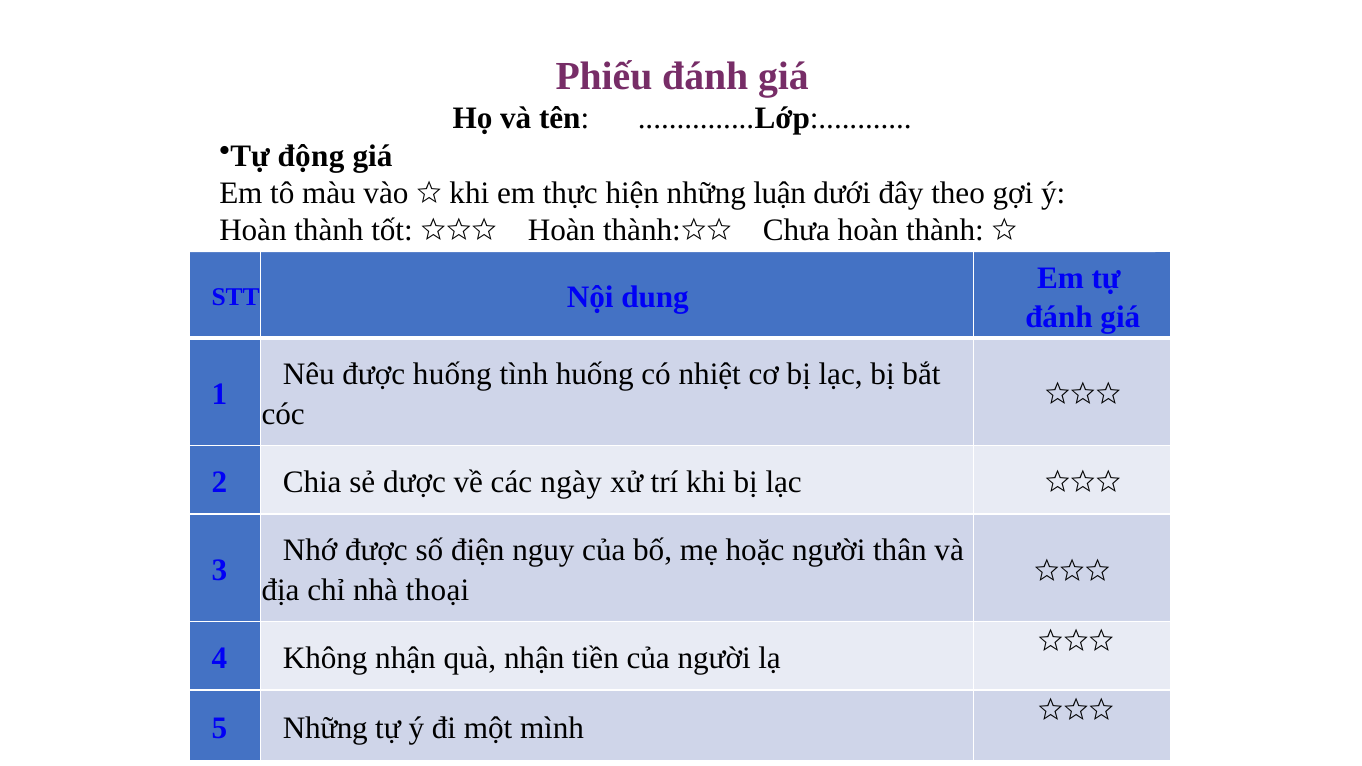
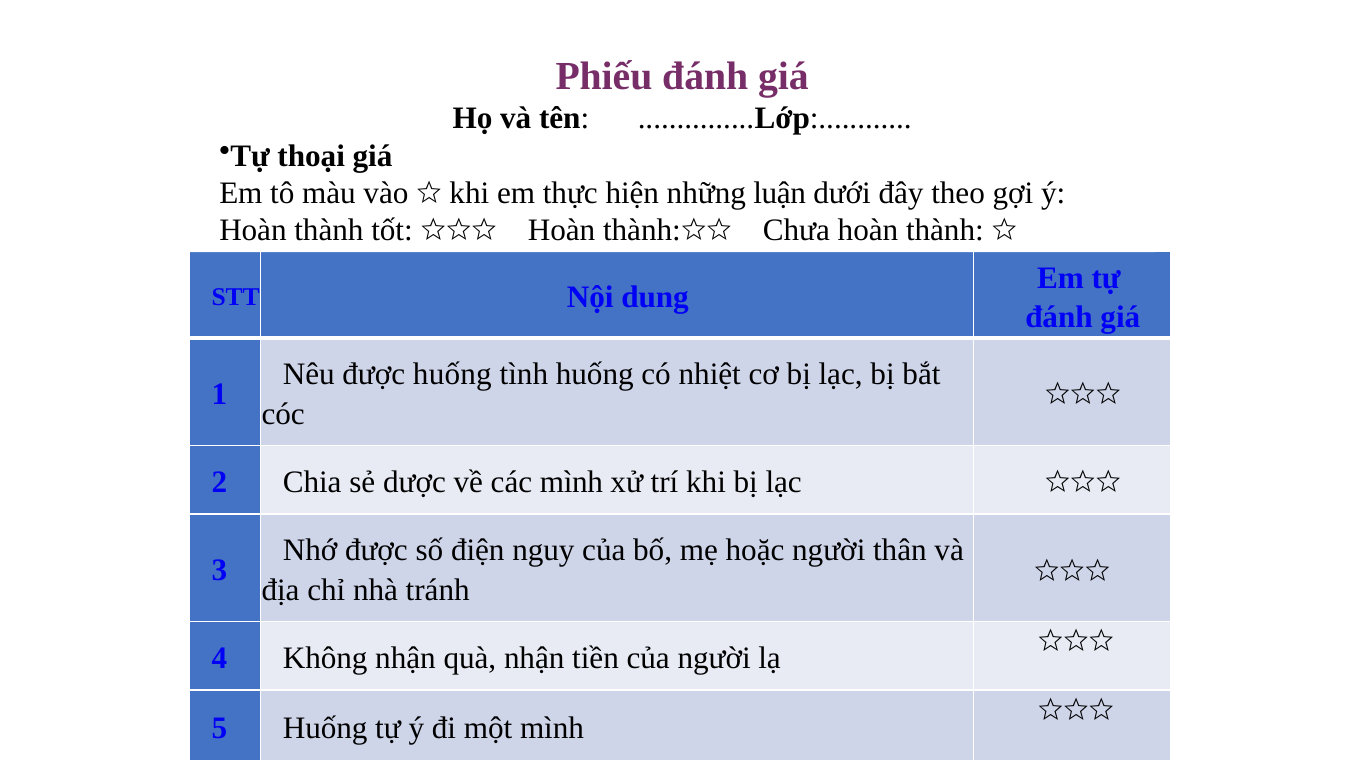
động: động -> thoại (311, 156)
các ngày: ngày -> mình (571, 482)
thoại: thoại -> tránh (438, 590)
5 Những: Những -> Huống (325, 728)
